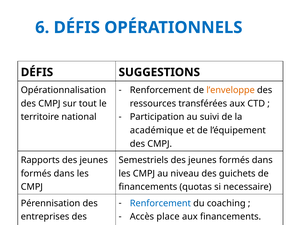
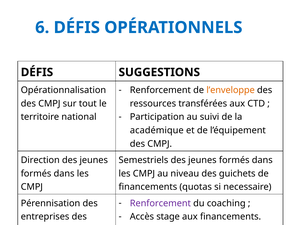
Rapports: Rapports -> Direction (40, 160)
Renforcement colour: blue -> purple (160, 203)
place: place -> stage (168, 217)
